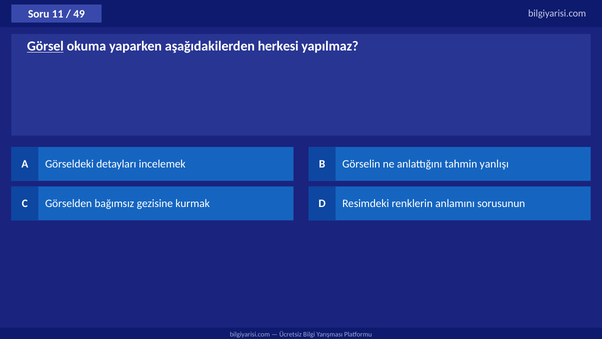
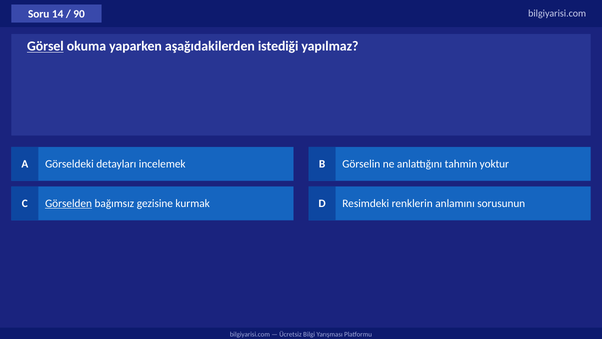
11: 11 -> 14 (58, 14)
49: 49 -> 90 (79, 14)
herkesi: herkesi -> istediği (278, 46)
yanlışı: yanlışı -> yoktur (494, 164)
Görselden underline: none -> present (69, 203)
